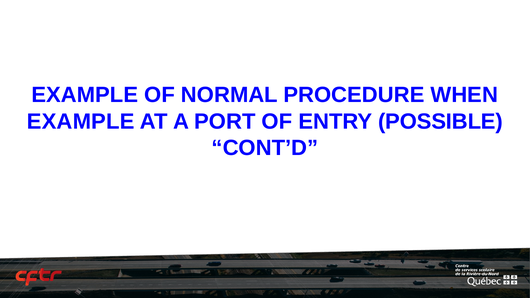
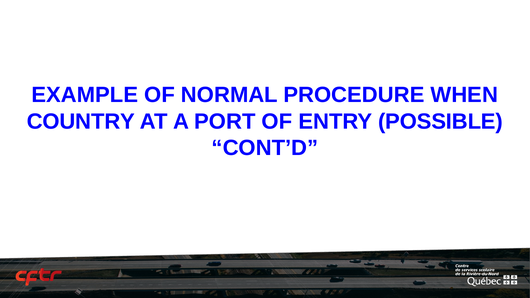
EXAMPLE: EXAMPLE -> COUNTRY (81, 121)
